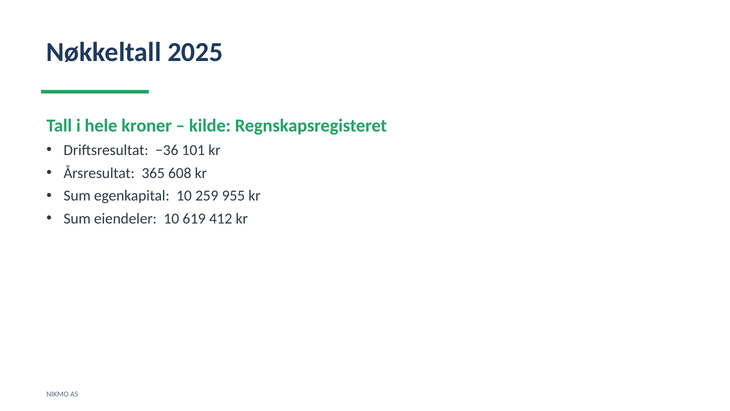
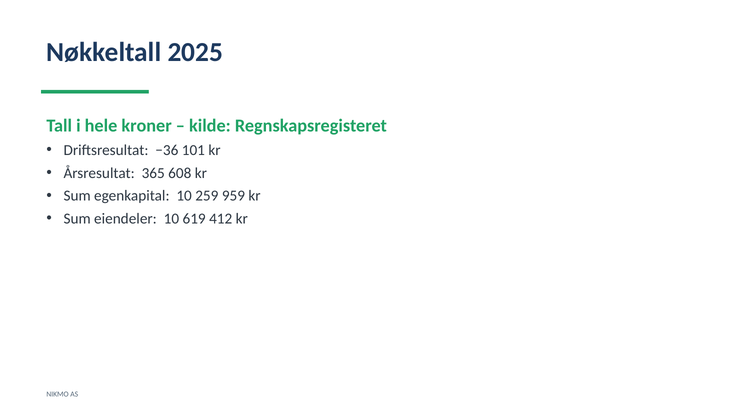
955: 955 -> 959 (233, 196)
